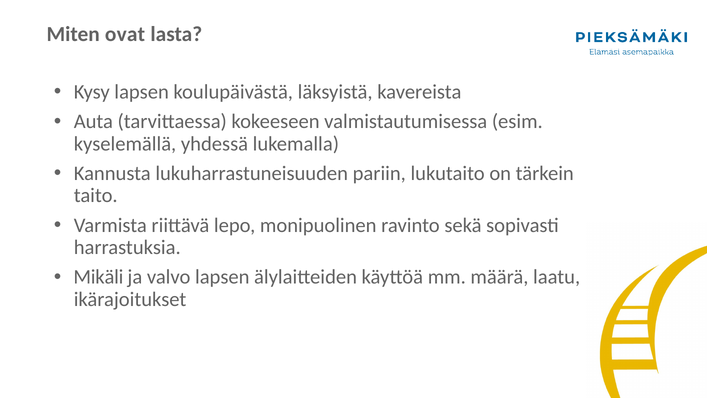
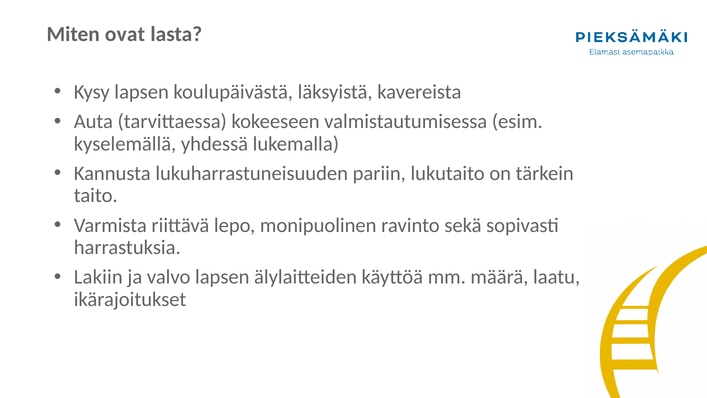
Mikäli: Mikäli -> Lakiin (98, 277)
